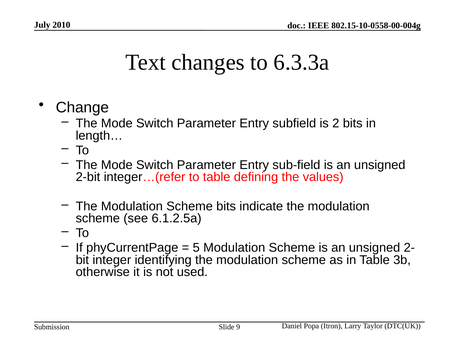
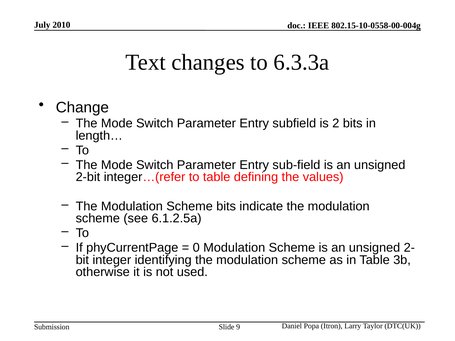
5: 5 -> 0 (196, 248)
